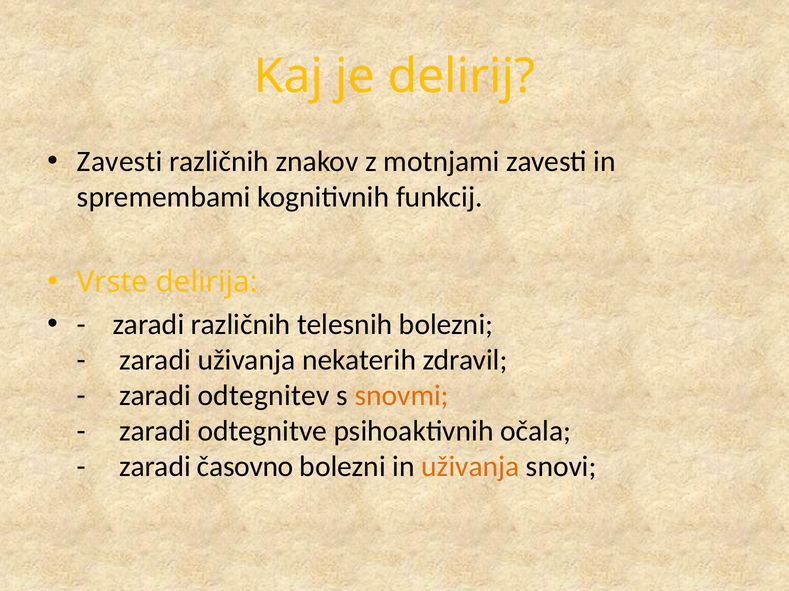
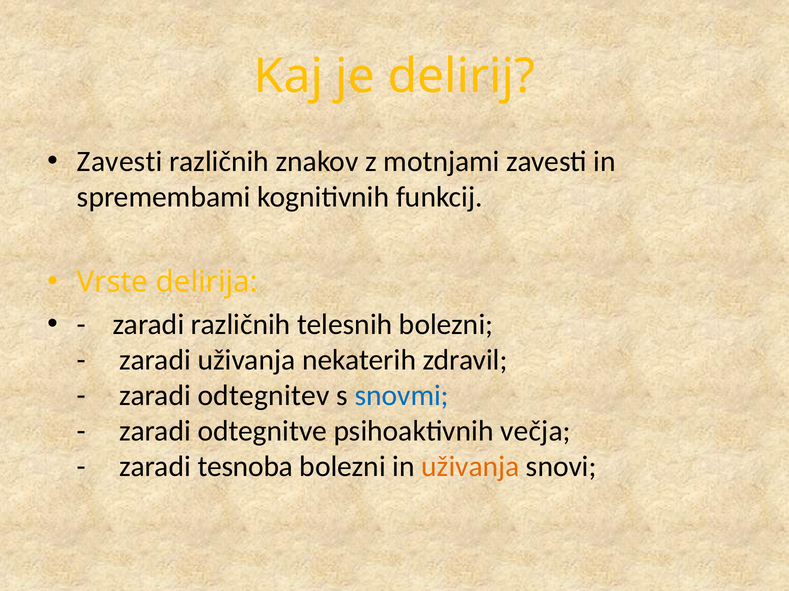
snovmi colour: orange -> blue (402, 396)
očala: očala -> večja (536, 432)
časovno: časovno -> tesnoba (245, 467)
